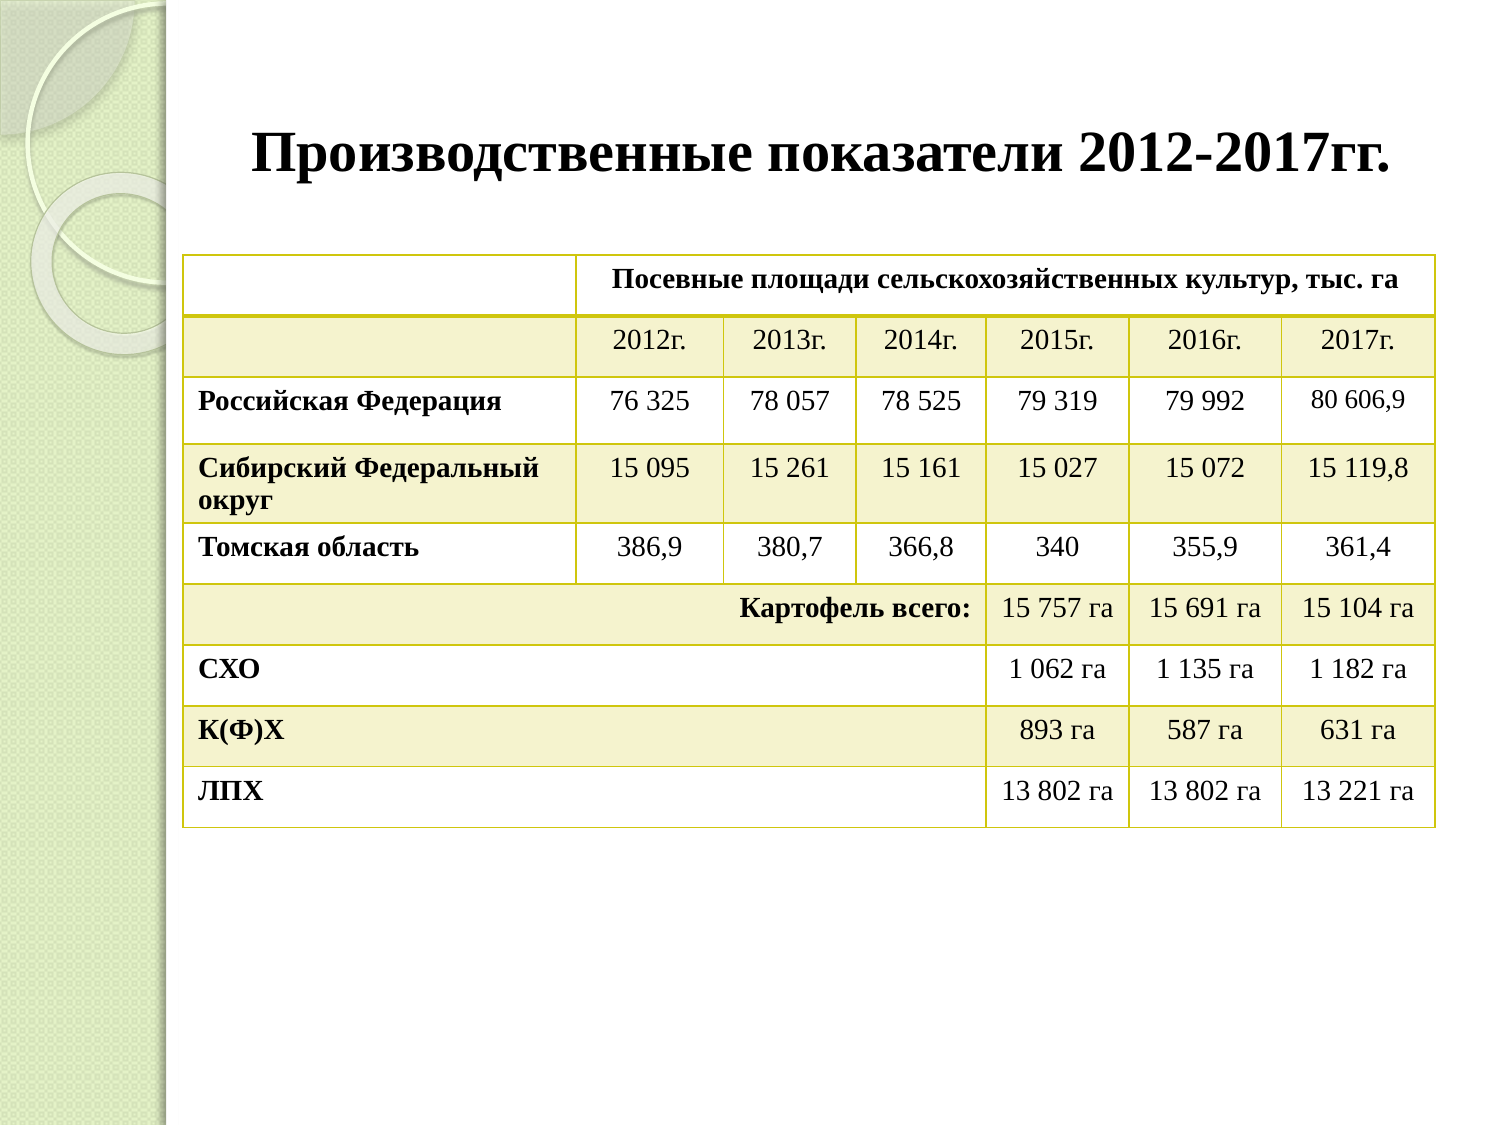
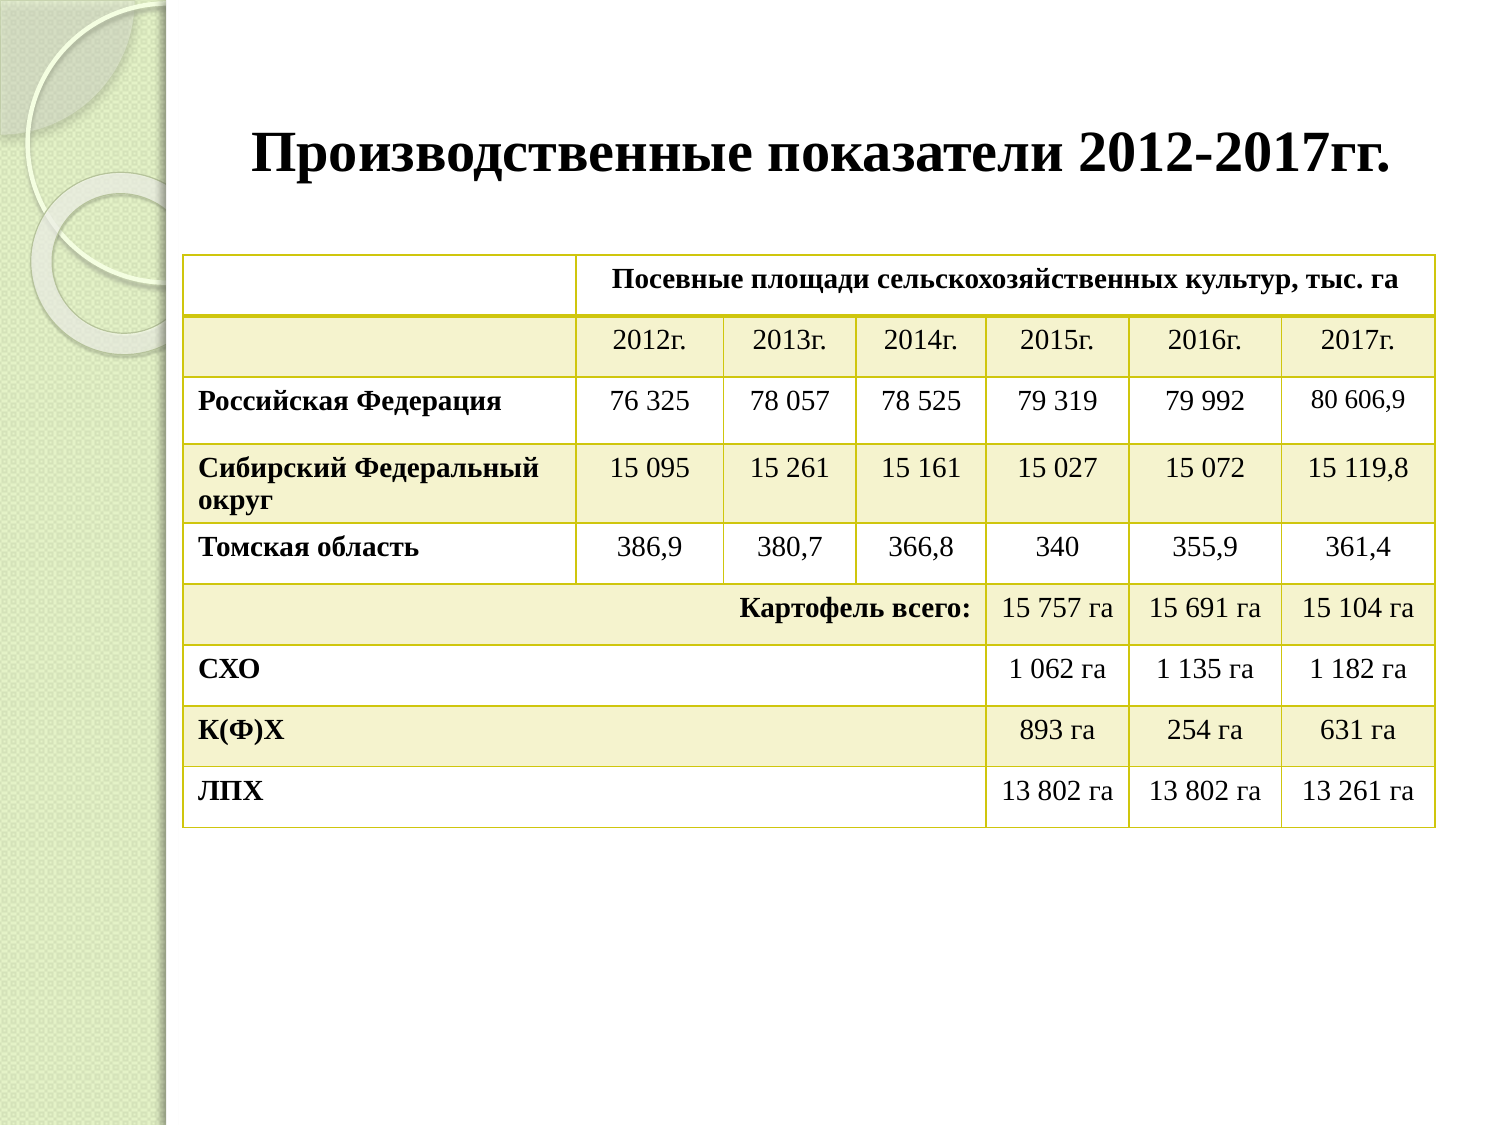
587: 587 -> 254 (1189, 730)
13 221: 221 -> 261 (1360, 790)
